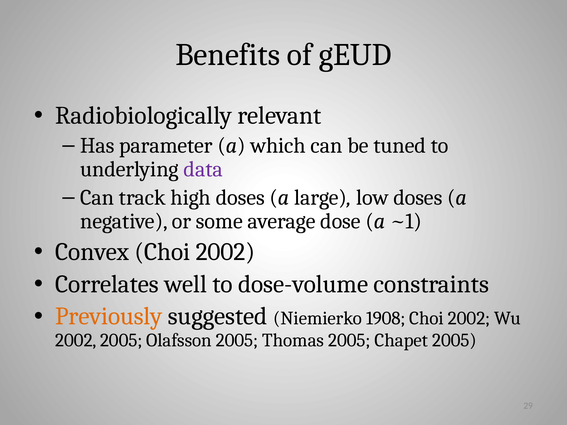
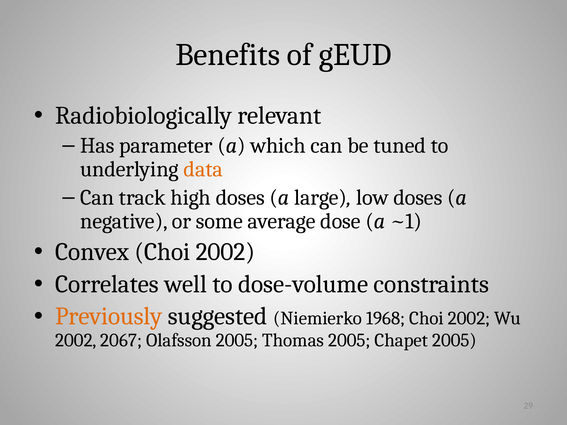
data colour: purple -> orange (203, 169)
1908: 1908 -> 1968 (386, 319)
2002 2005: 2005 -> 2067 (121, 340)
